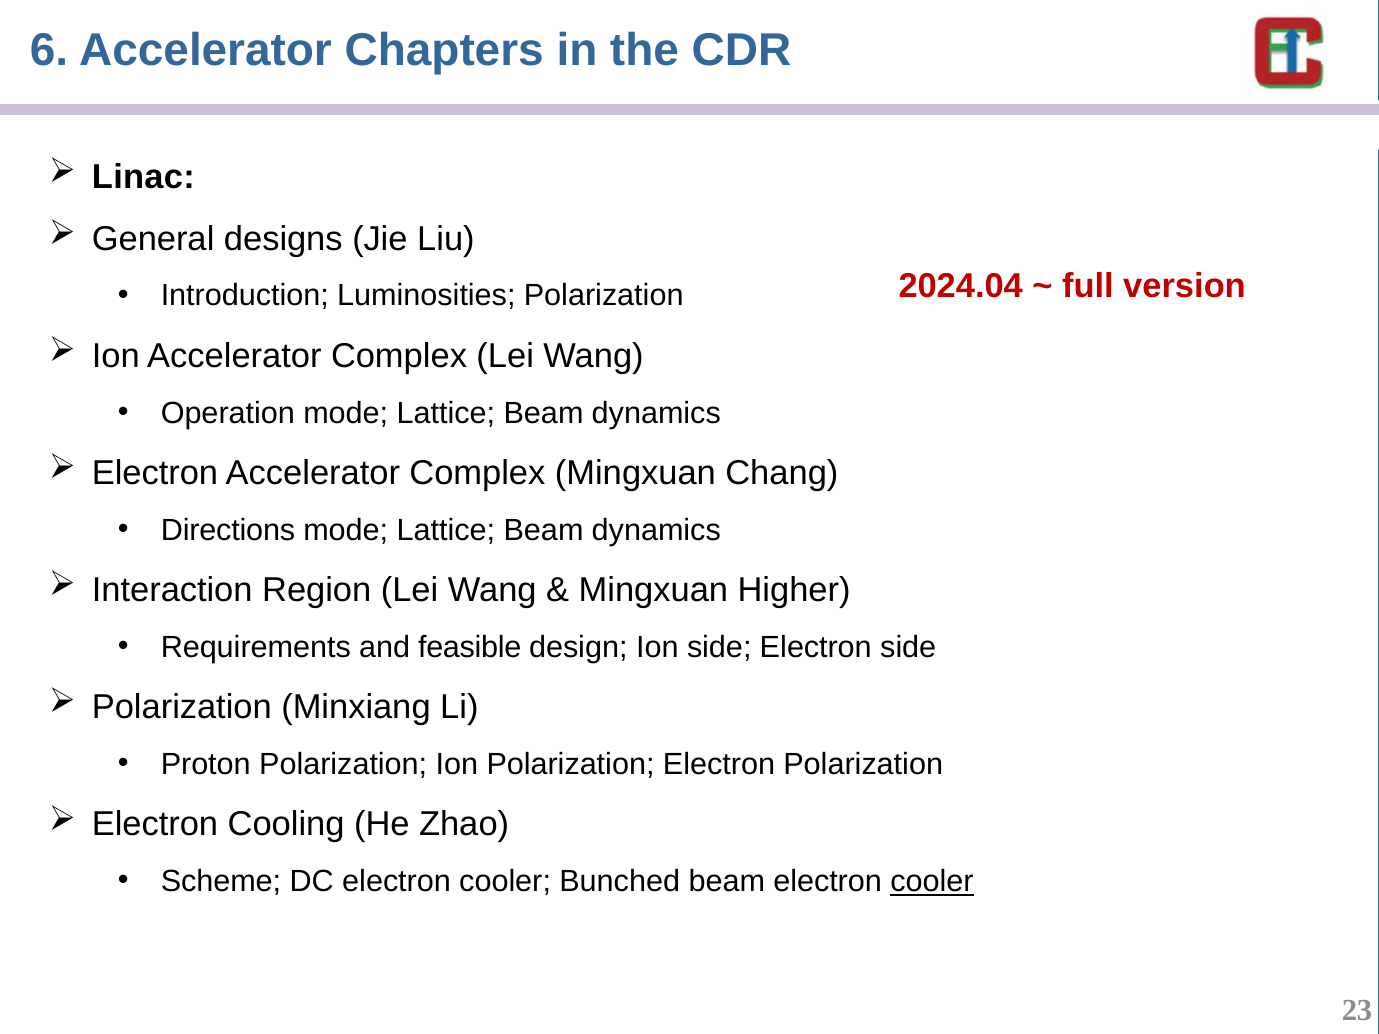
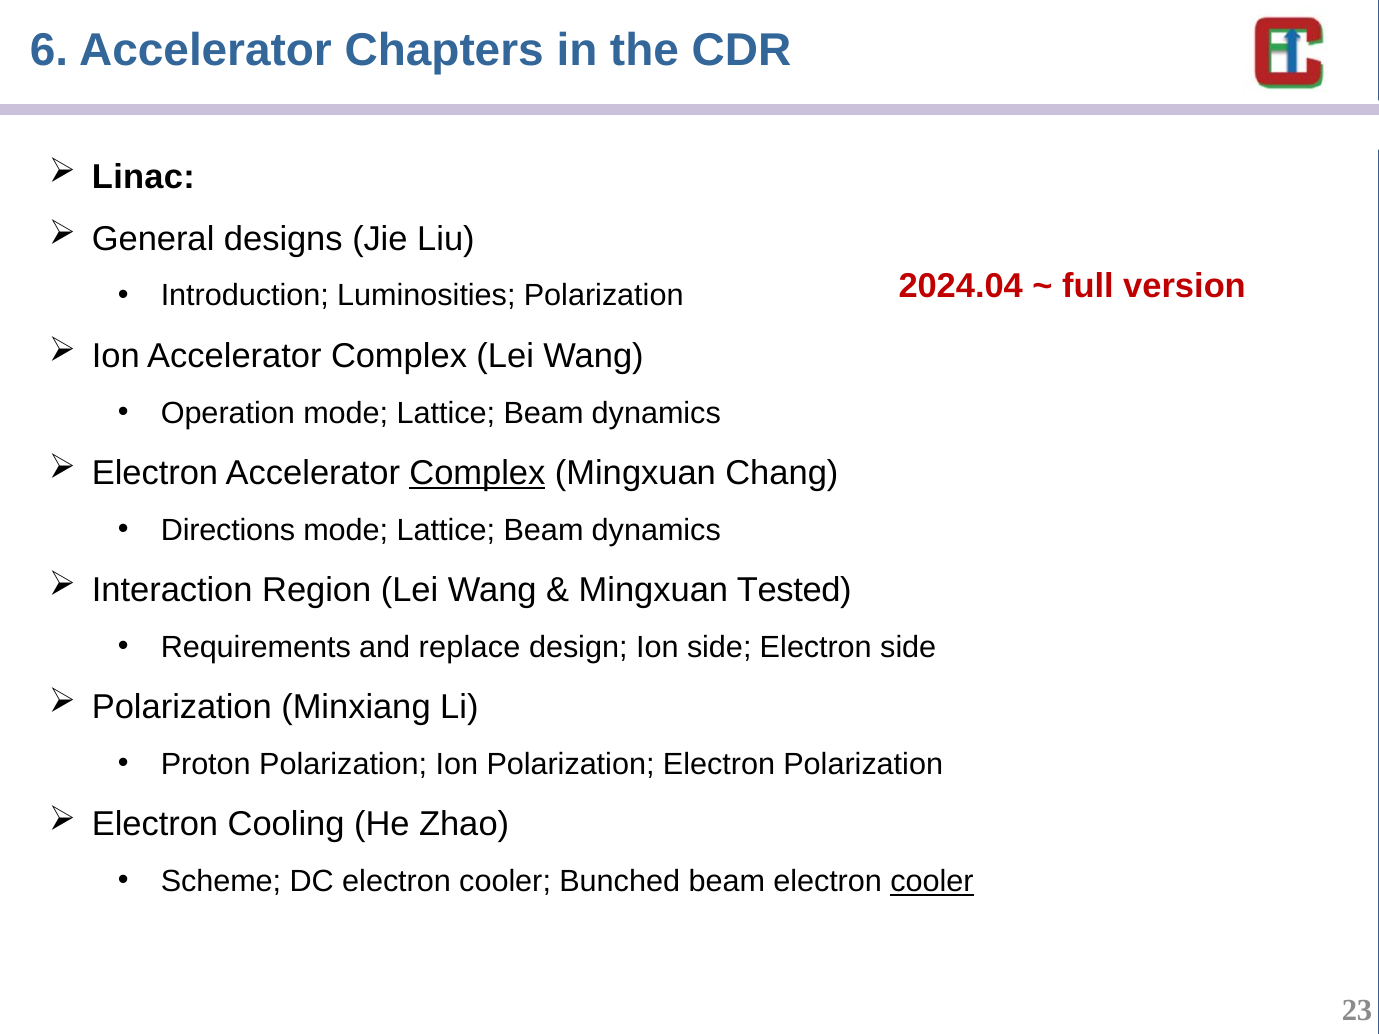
Complex underline: none -> present (477, 473)
Higher: Higher -> Tested (794, 590)
feasible: feasible -> replace (470, 647)
